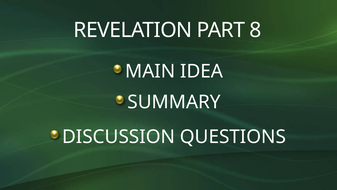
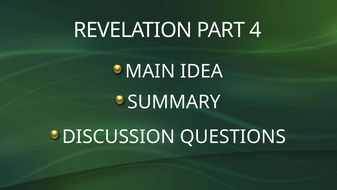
8: 8 -> 4 (255, 30)
